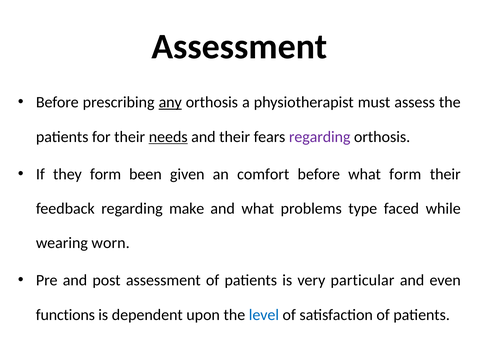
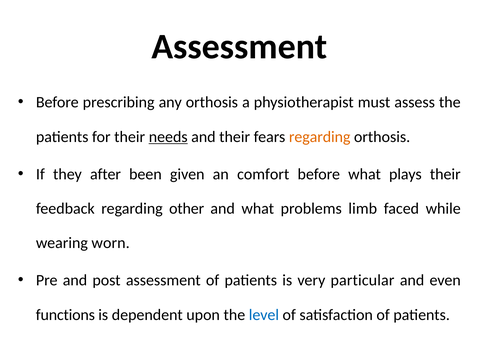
any underline: present -> none (170, 102)
regarding colour: purple -> orange (320, 137)
they form: form -> after (106, 174)
what form: form -> plays (405, 174)
make: make -> other (187, 209)
type: type -> limb (363, 209)
